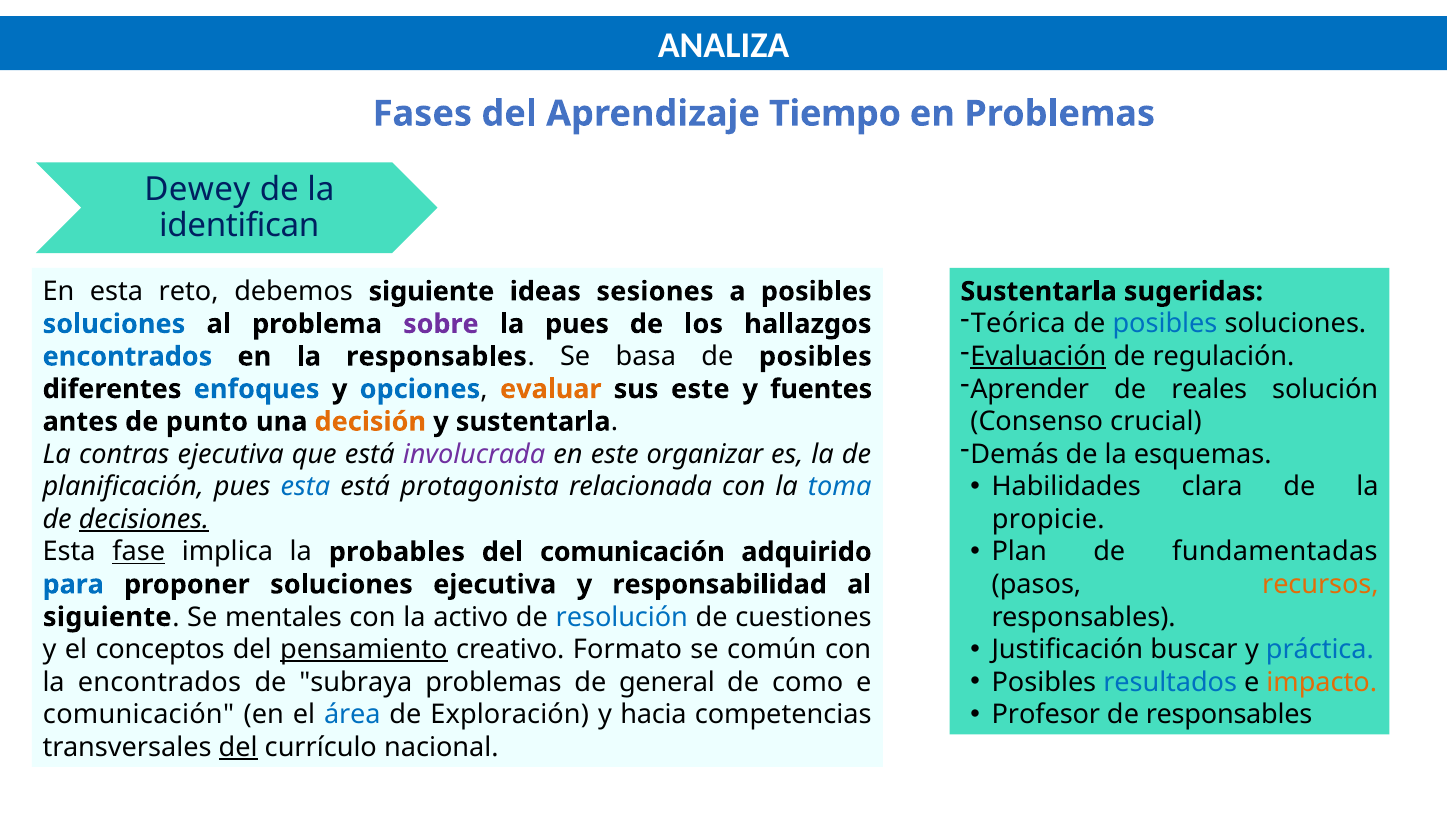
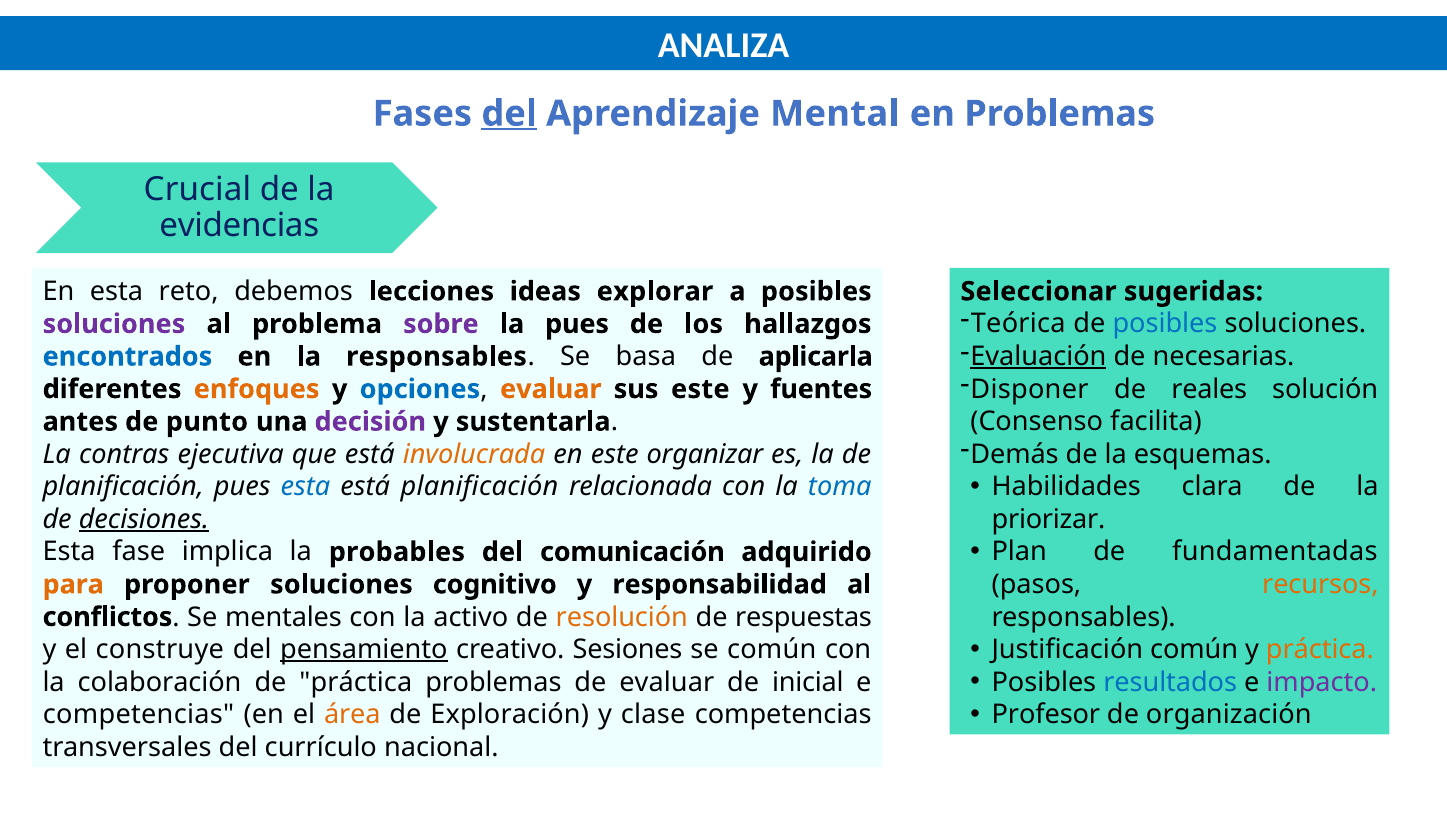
del underline: none -> present (509, 114)
Tiempo: Tiempo -> Mental (835, 114)
Dewey: Dewey -> Crucial (197, 190)
identifican: identifican -> evidencias (239, 225)
debemos siguiente: siguiente -> lecciones (431, 291)
sesiones: sesiones -> explorar (655, 291)
Sustentarla: Sustentarla -> Seleccionar (1039, 291)
soluciones colour: blue -> purple (114, 324)
regulación: regulación -> necesarias (1223, 357)
posibles: posibles -> aplicarla (816, 357)
Aprender: Aprender -> Disponer (1030, 389)
enfoques colour: blue -> orange (257, 389)
crucial: crucial -> facilita (1156, 422)
decisión colour: orange -> purple (370, 422)
involucrada colour: purple -> orange (474, 454)
está protagonista: protagonista -> planificación (480, 487)
propicie: propicie -> priorizar (1049, 519)
fase underline: present -> none (139, 552)
para colour: blue -> orange (73, 584)
soluciones ejecutiva: ejecutiva -> cognitivo (495, 584)
siguiente: siguiente -> conflictos (107, 617)
resolución colour: blue -> orange (622, 617)
cuestiones: cuestiones -> respuestas (804, 617)
Justificación buscar: buscar -> común (1194, 650)
práctica colour: blue -> orange (1320, 650)
conceptos: conceptos -> construye (160, 650)
Formato: Formato -> Sesiones (628, 650)
impacto colour: orange -> purple (1322, 682)
la encontrados: encontrados -> colaboración (160, 682)
de subraya: subraya -> práctica (356, 682)
de general: general -> evaluar (667, 682)
como: como -> inicial (808, 682)
de responsables: responsables -> organización (1229, 715)
comunicación: comunicación -> competencias (139, 715)
área colour: blue -> orange (352, 715)
hacia: hacia -> clase (653, 715)
del underline: present -> none (238, 747)
